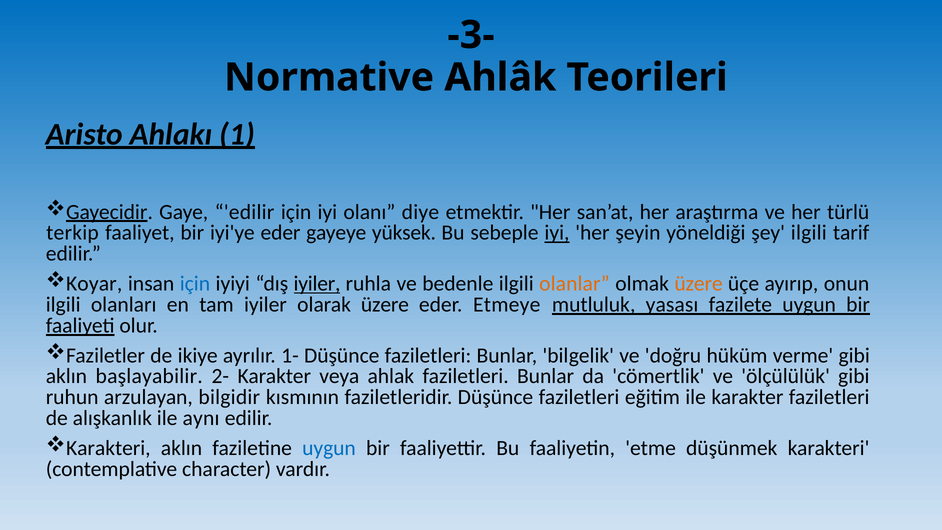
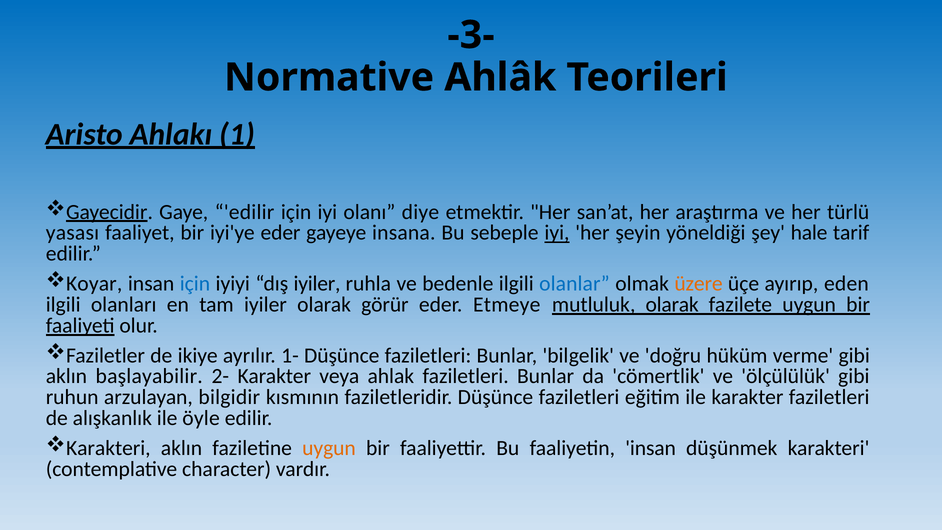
terkip: terkip -> yasası (72, 233)
yüksek: yüksek -> insana (404, 233)
şey ilgili: ilgili -> hale (809, 233)
iyiler underline: present -> none (317, 284)
olanlar colour: orange -> blue (574, 284)
onun: onun -> eden (846, 284)
olarak üzere: üzere -> görür (385, 305)
mutluluk yasası: yasası -> olarak (672, 305)
aynı: aynı -> öyle (201, 418)
uygun colour: blue -> orange (329, 448)
faaliyetin etme: etme -> insan (651, 448)
